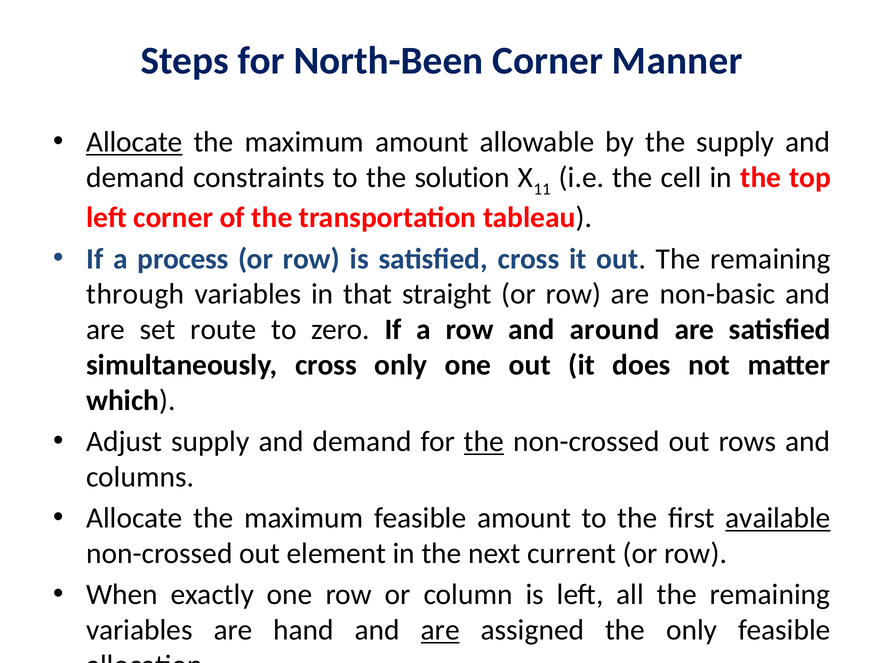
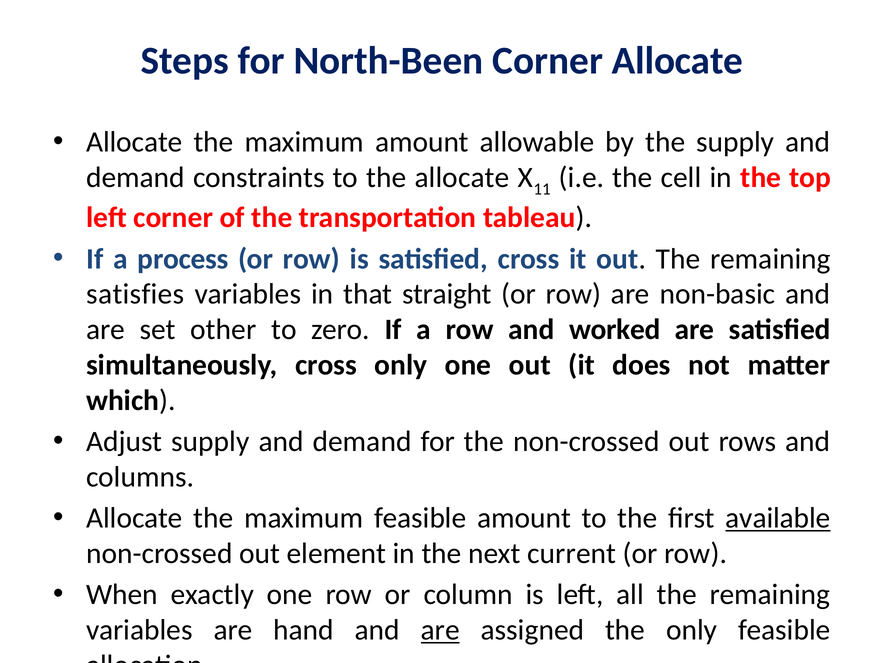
Corner Manner: Manner -> Allocate (678, 61)
Allocate underline: present -> none (134, 142)
the solution: solution -> allocate (462, 177)
through: through -> satisfies (135, 294)
route: route -> other (223, 330)
around: around -> worked (615, 330)
the underline: present -> none (484, 442)
